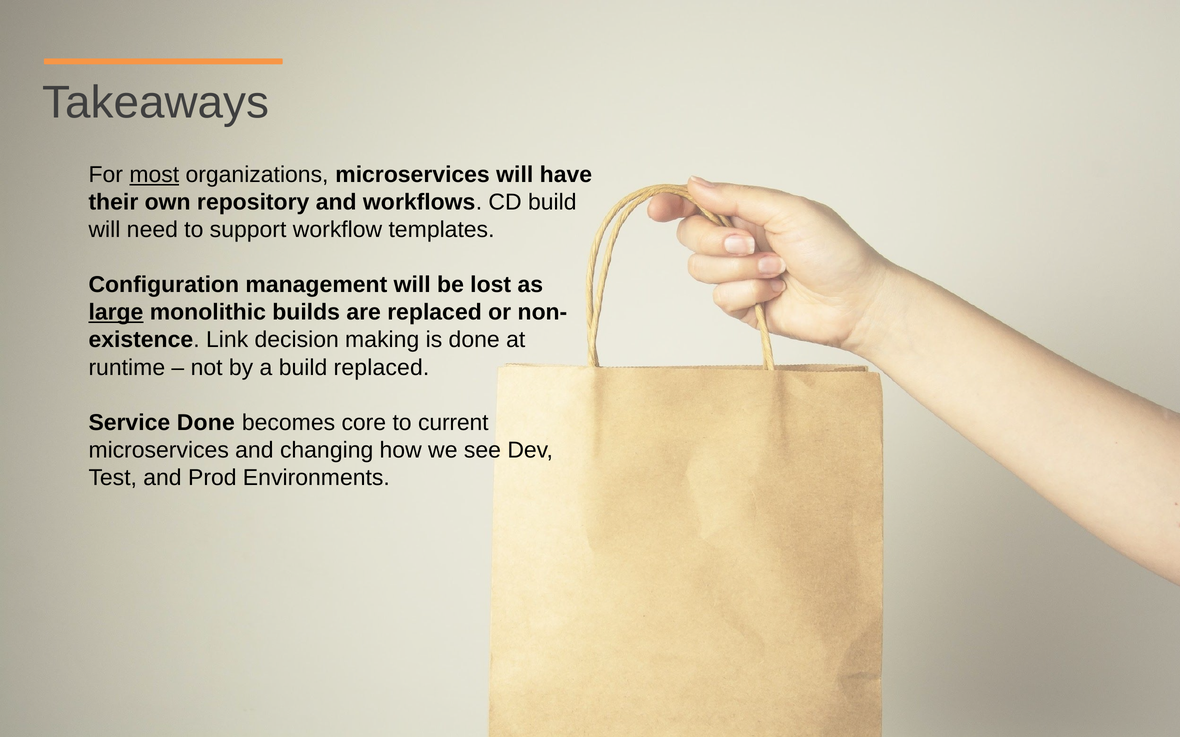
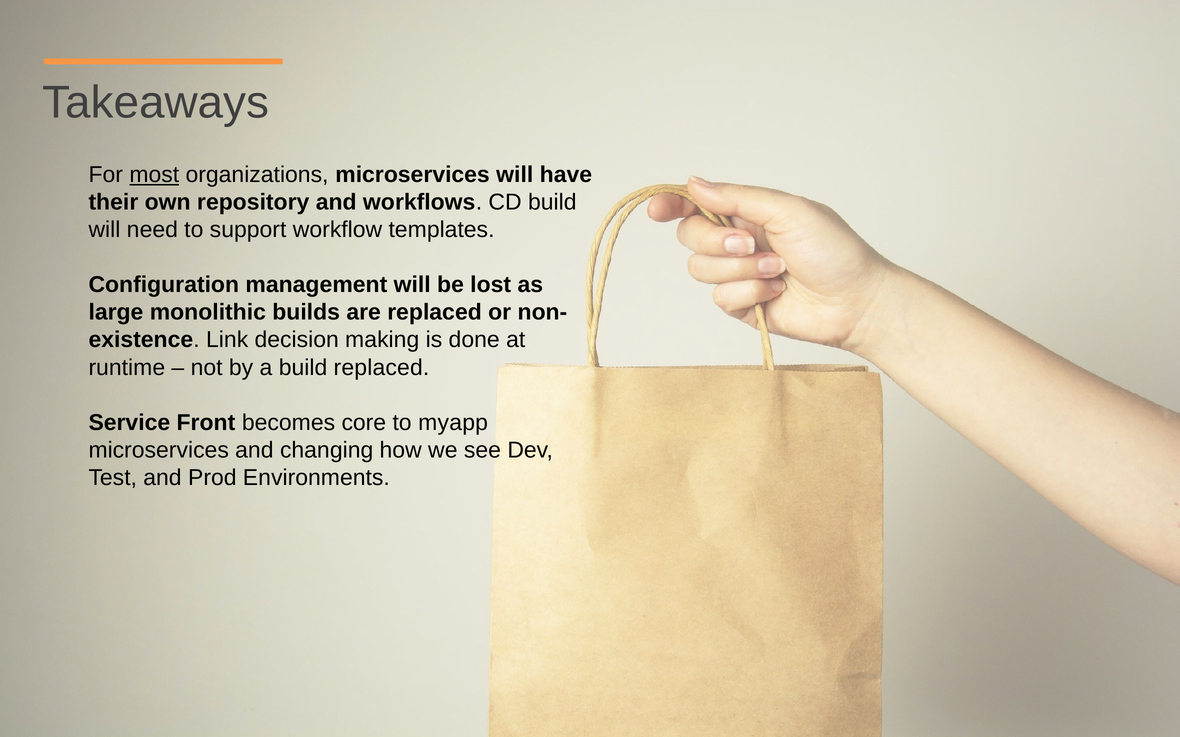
large underline: present -> none (116, 313)
Service Done: Done -> Front (206, 423)
current: current -> myapp (453, 423)
